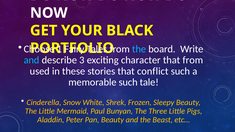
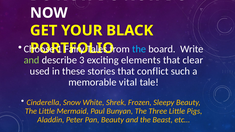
and colour: light blue -> light green (32, 60)
character: character -> elements (141, 60)
that from: from -> clear (193, 60)
memorable such: such -> vital (128, 82)
